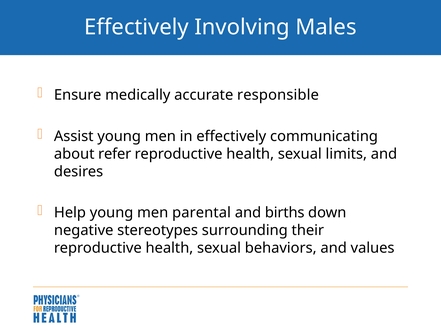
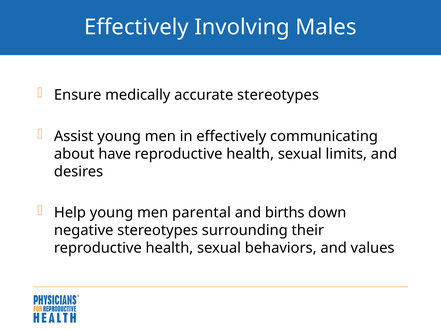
accurate responsible: responsible -> stereotypes (278, 95)
refer: refer -> have (115, 154)
